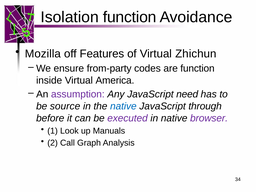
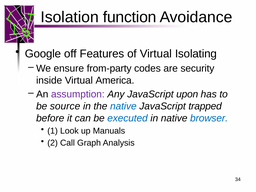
Mozilla: Mozilla -> Google (43, 54)
Zhichun: Zhichun -> Isolating (196, 54)
are function: function -> security (197, 68)
need: need -> upon (187, 94)
through: through -> trapped (205, 106)
executed colour: purple -> blue (128, 118)
browser colour: purple -> blue (209, 118)
